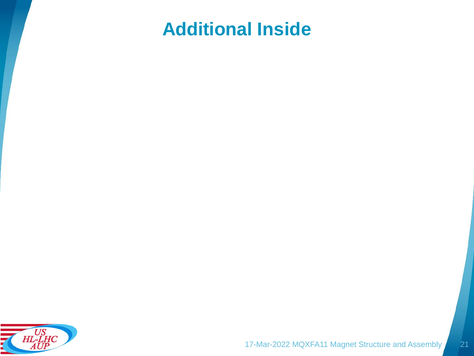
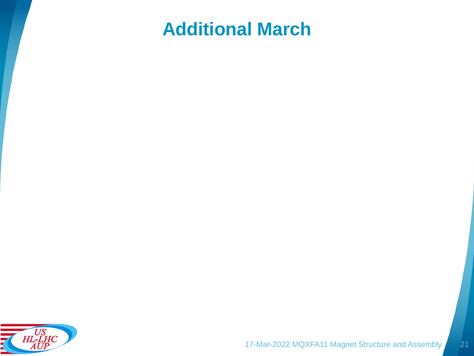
Inside: Inside -> March (284, 29)
